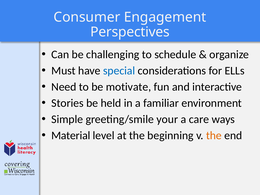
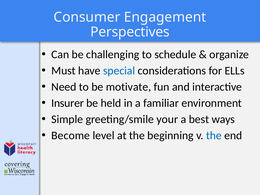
Stories: Stories -> Insurer (68, 103)
care: care -> best (199, 119)
Material: Material -> Become (71, 136)
the colour: orange -> blue (214, 136)
